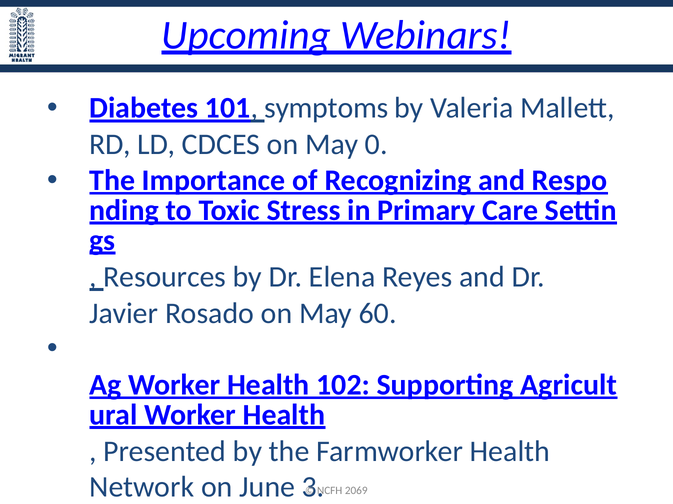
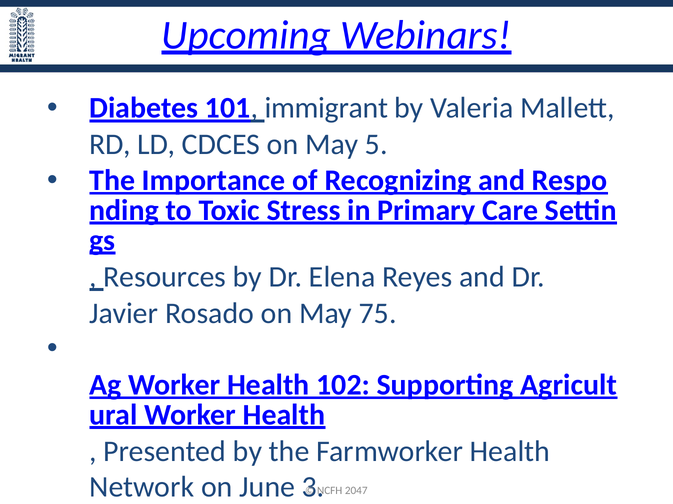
symptoms: symptoms -> immigrant (326, 108)
0: 0 -> 5 (376, 145)
60: 60 -> 75 (378, 314)
2069: 2069 -> 2047 (356, 491)
